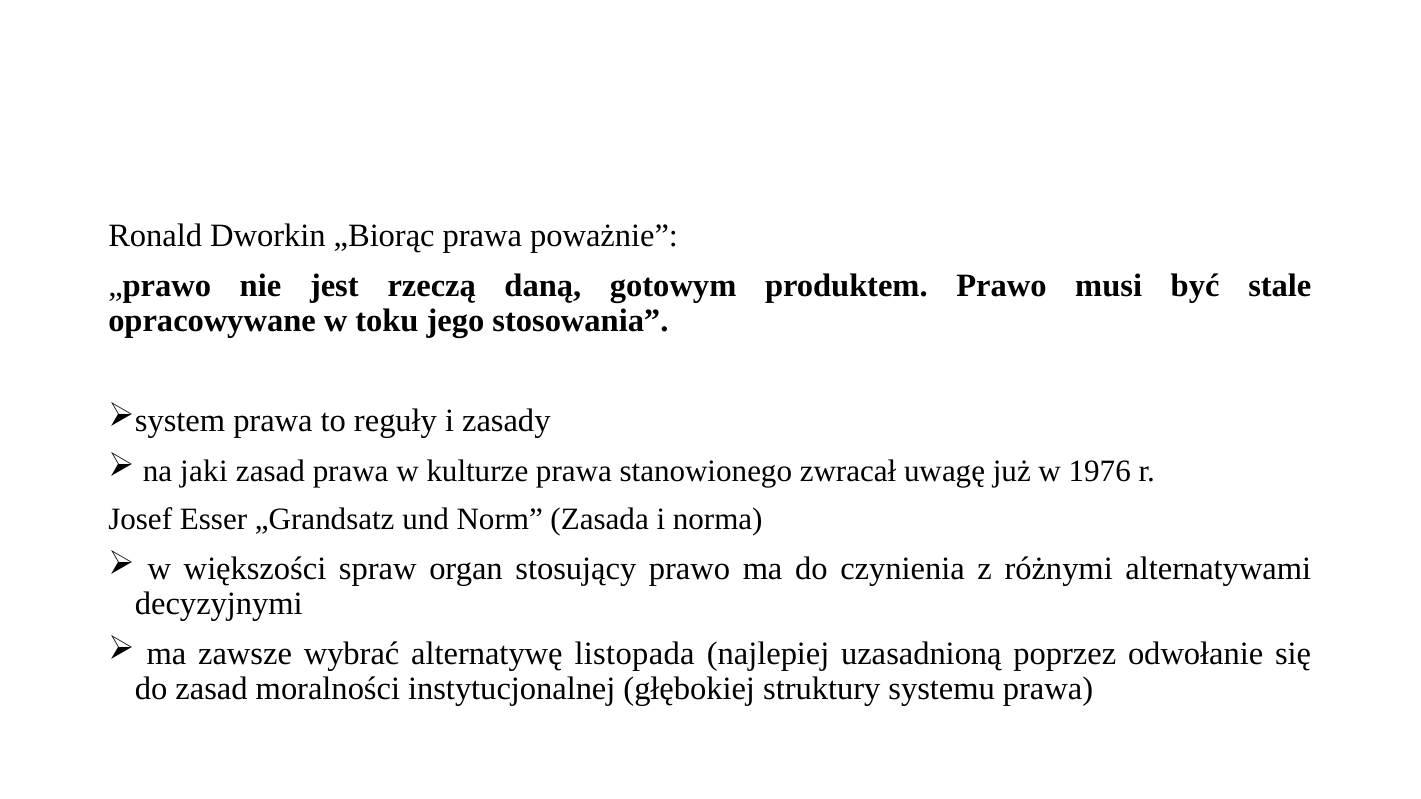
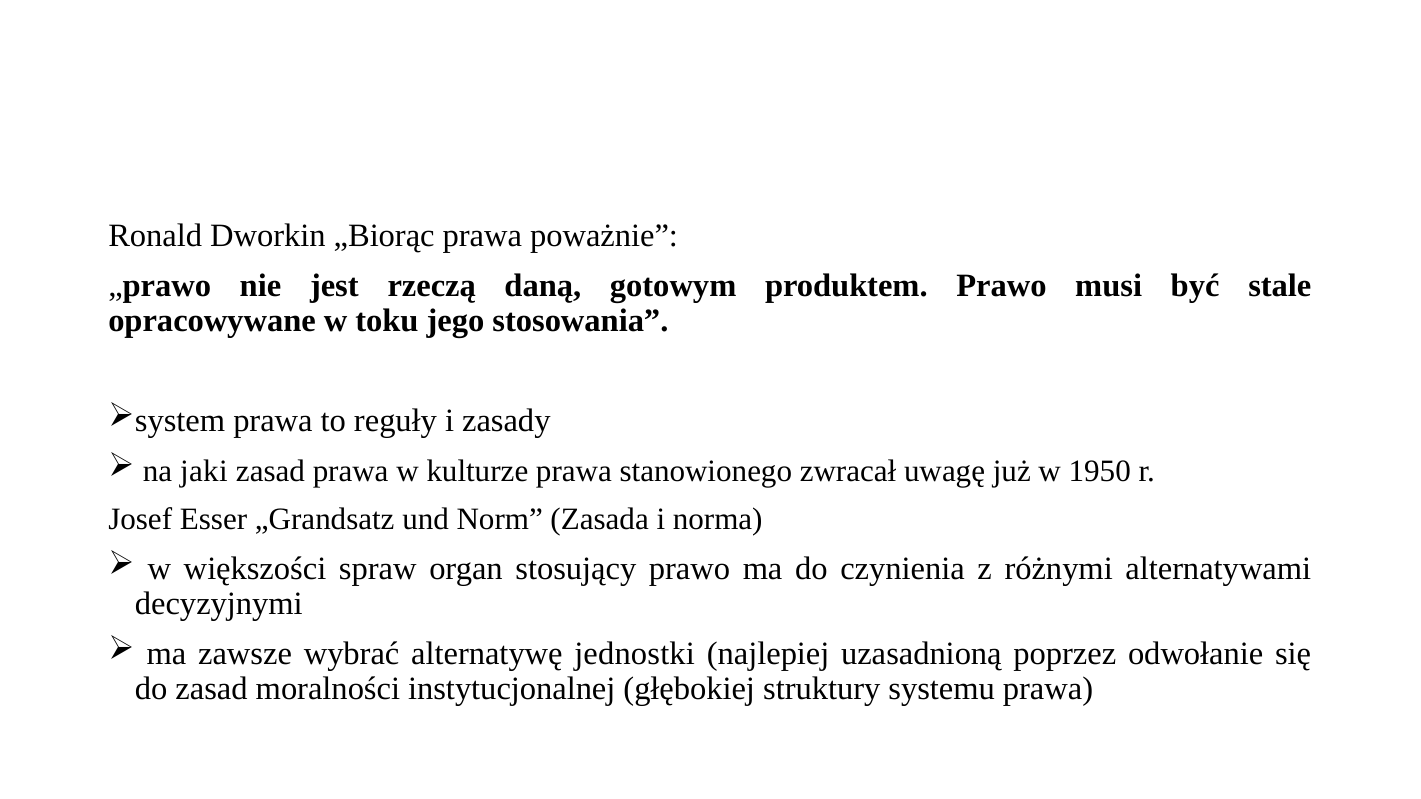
1976: 1976 -> 1950 (1100, 471)
listopada: listopada -> jednostki (635, 654)
